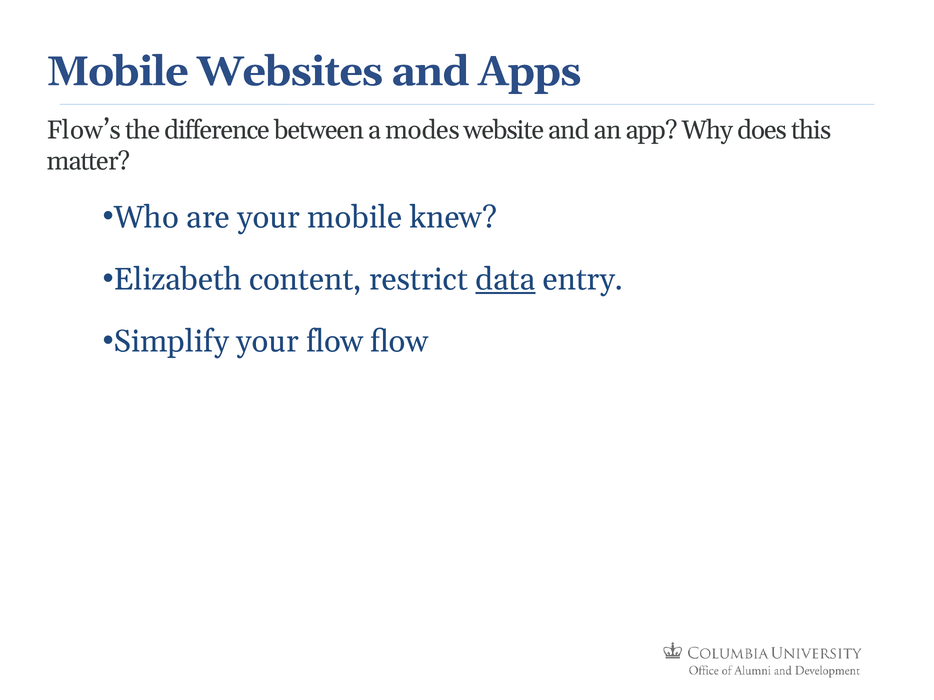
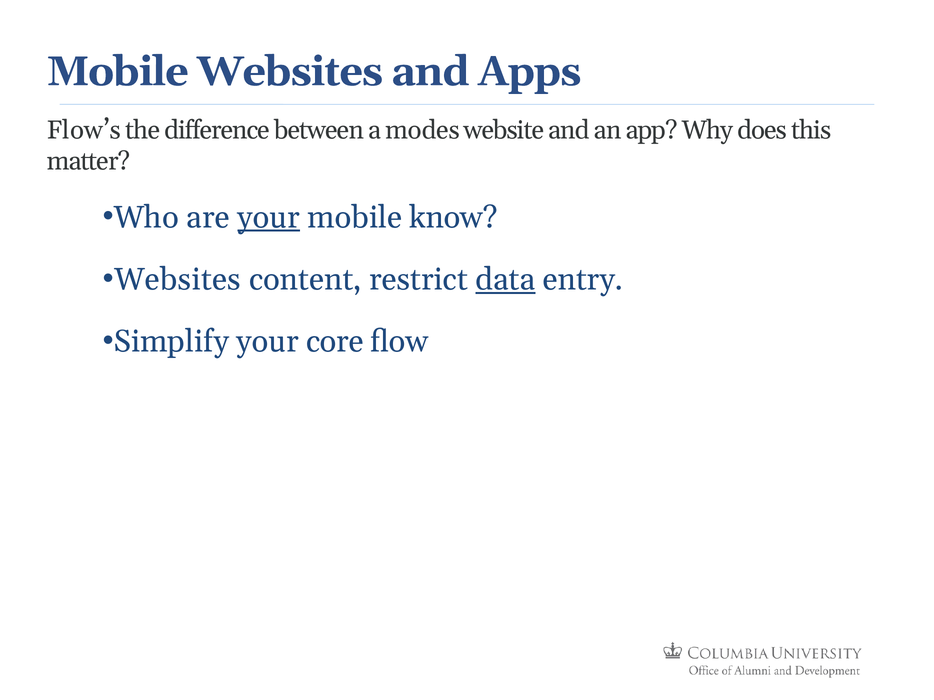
your underline: none -> present (269, 217)
knew: knew -> know (454, 217)
Elizabeth: Elizabeth -> Websites (177, 280)
your flow: flow -> core (335, 342)
